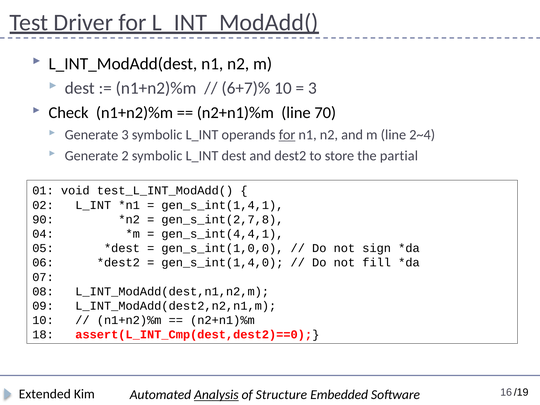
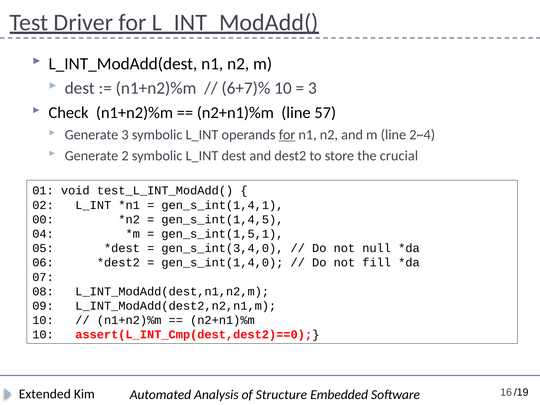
70: 70 -> 57 (325, 113)
partial: partial -> crucial (399, 156)
90: 90 -> 00 (43, 219)
gen_s_int(2,7,8: gen_s_int(2,7,8 -> gen_s_int(1,4,5 (222, 219)
gen_s_int(4,4,1: gen_s_int(4,4,1 -> gen_s_int(1,5,1 (222, 234)
gen_s_int(1,0,0: gen_s_int(1,0,0 -> gen_s_int(3,4,0 (222, 248)
sign: sign -> null (377, 248)
18: 18 -> 10 (43, 335)
Analysis underline: present -> none (216, 395)
